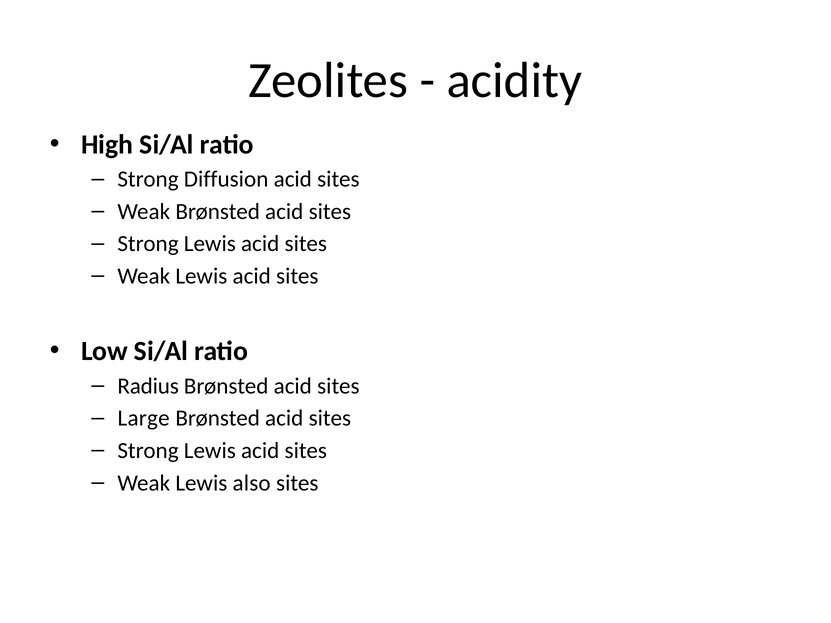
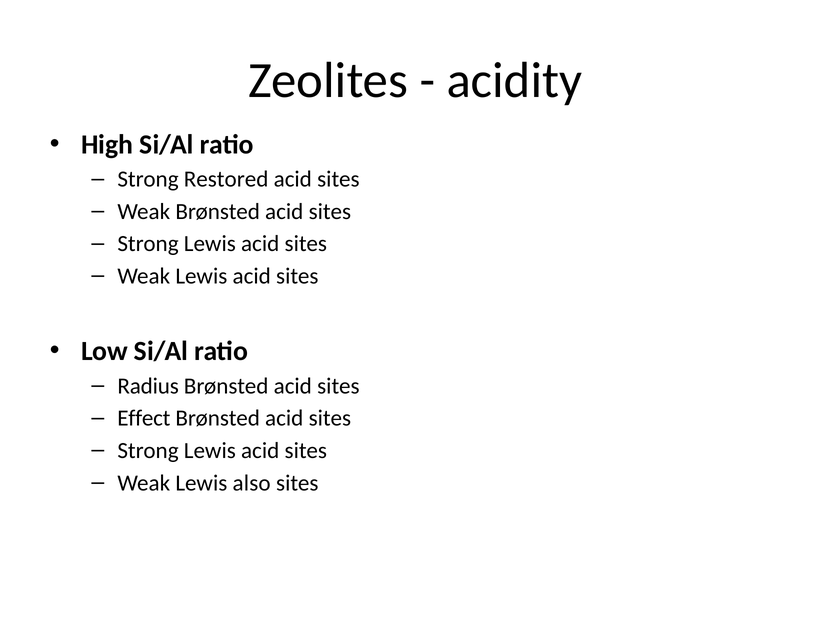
Diffusion: Diffusion -> Restored (226, 179)
Large: Large -> Effect (144, 418)
